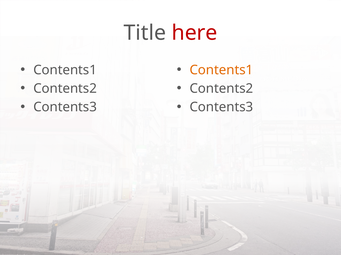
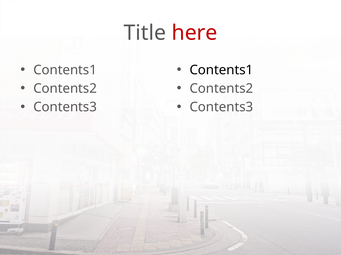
Contents1 colour: orange -> black (221, 70)
